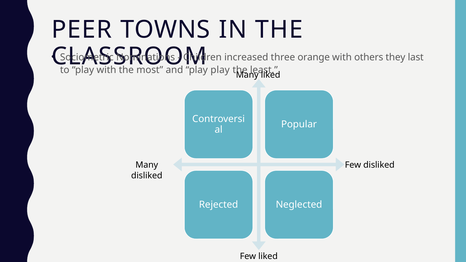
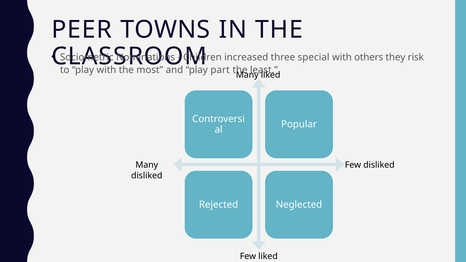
orange: orange -> special (314, 57)
last: last -> risk (416, 57)
play: play -> part (220, 70)
